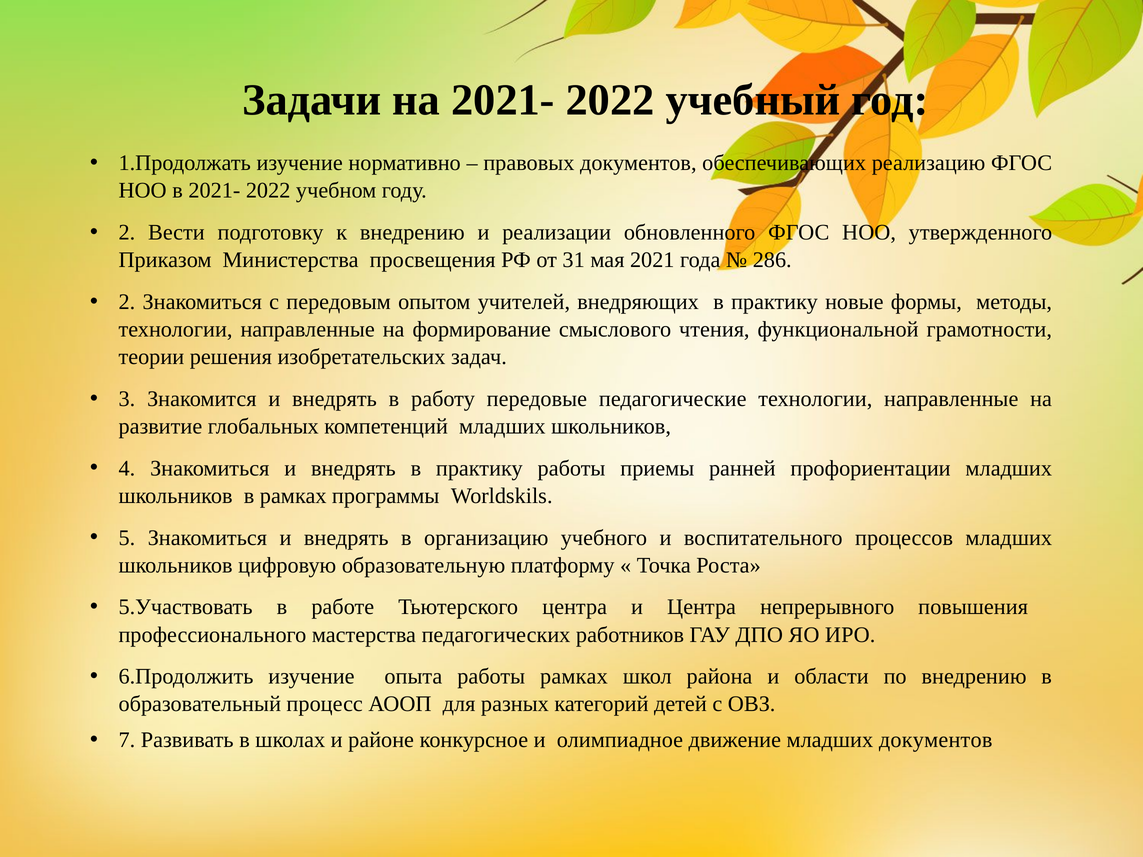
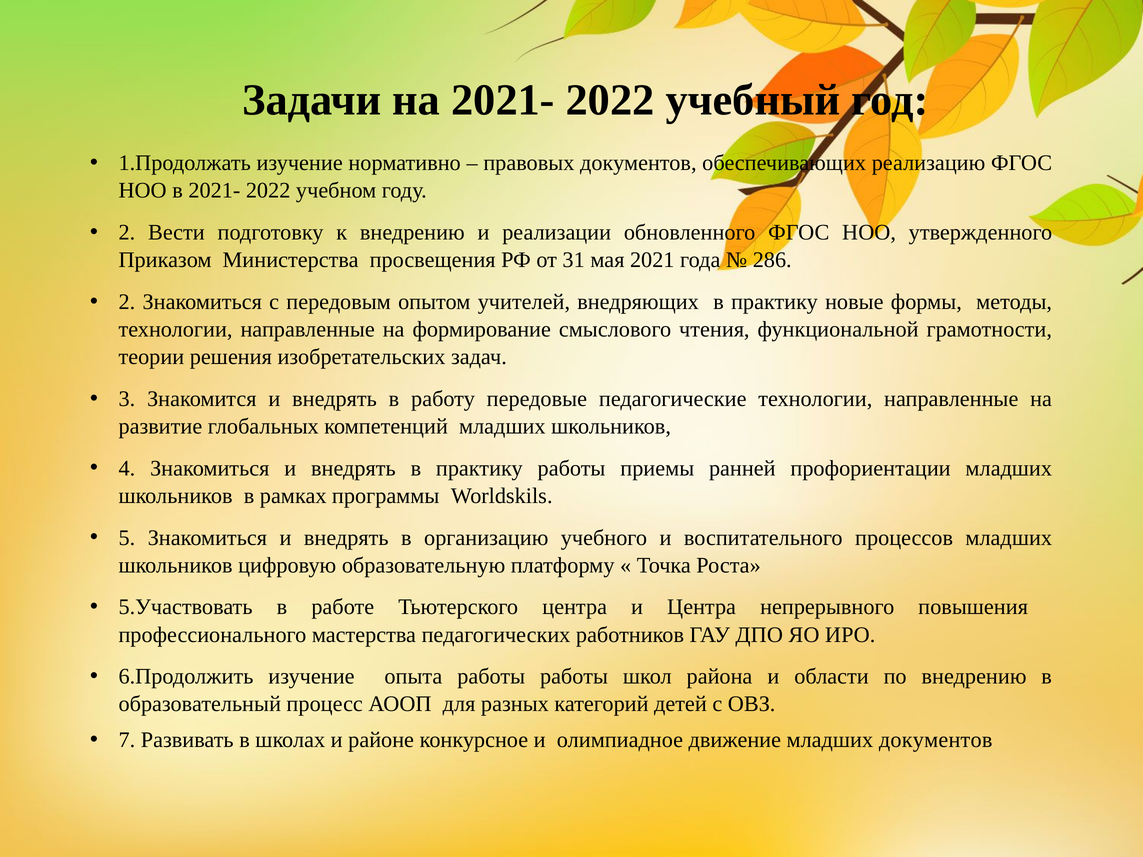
работы рамках: рамках -> работы (574, 677)
